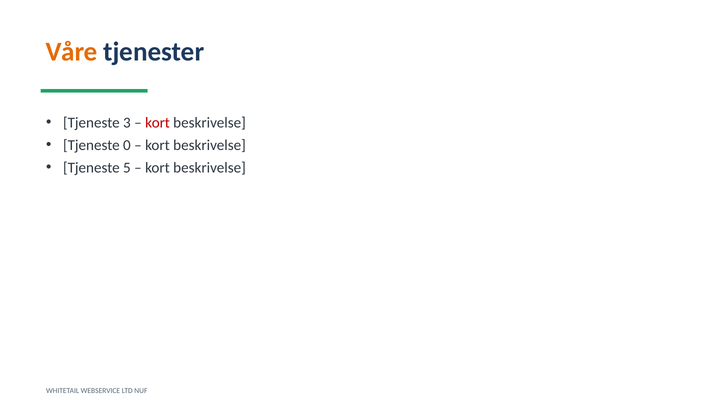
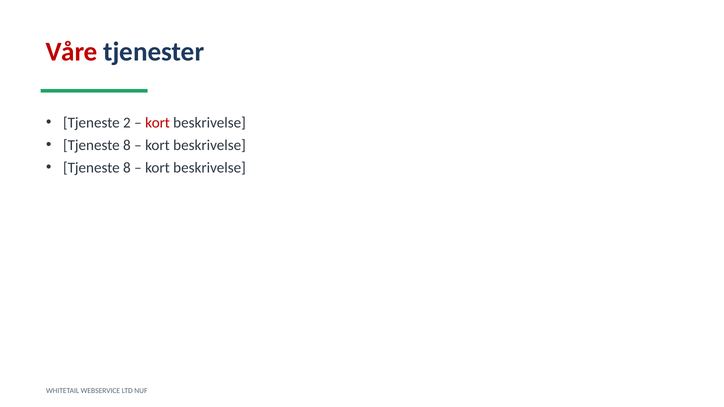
Våre colour: orange -> red (72, 52)
3: 3 -> 2 (127, 123)
0: 0 -> 8 (127, 145)
5: 5 -> 8 (127, 168)
